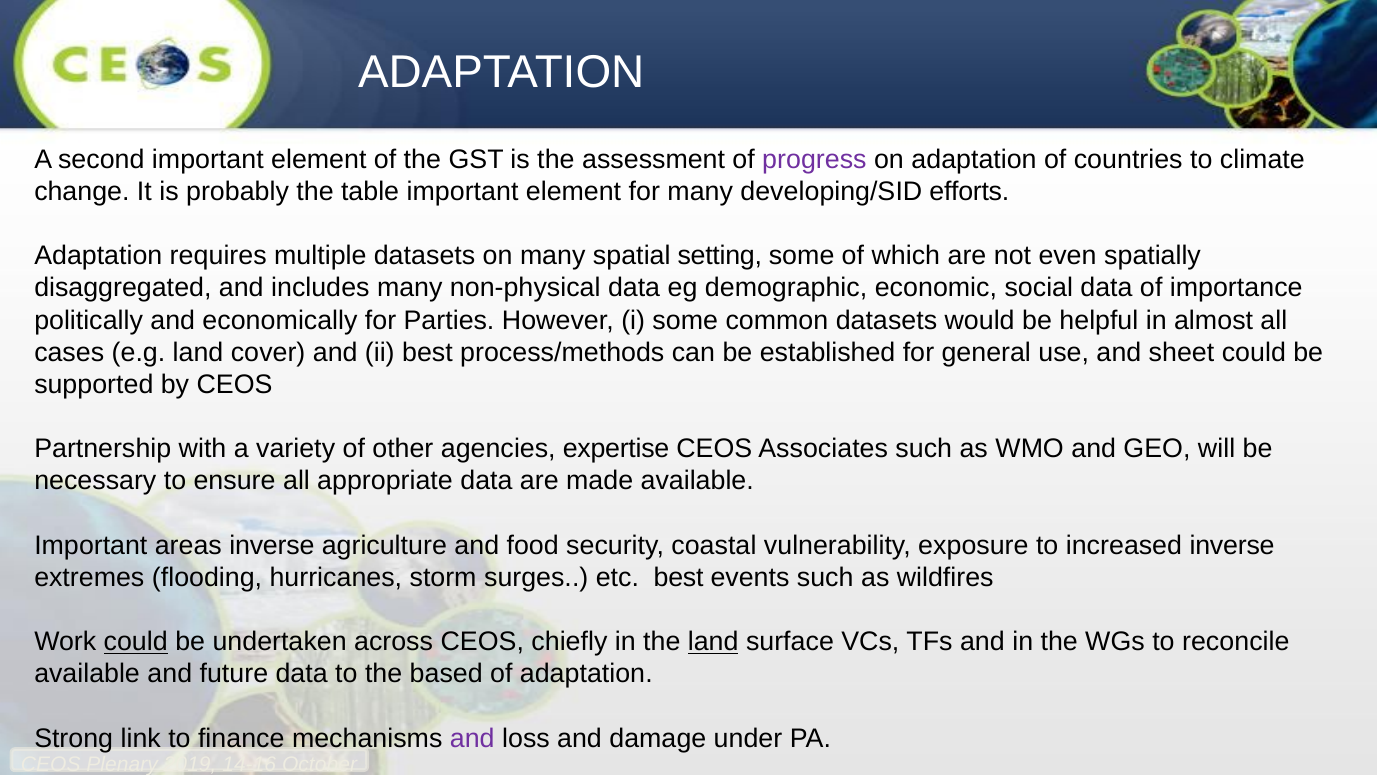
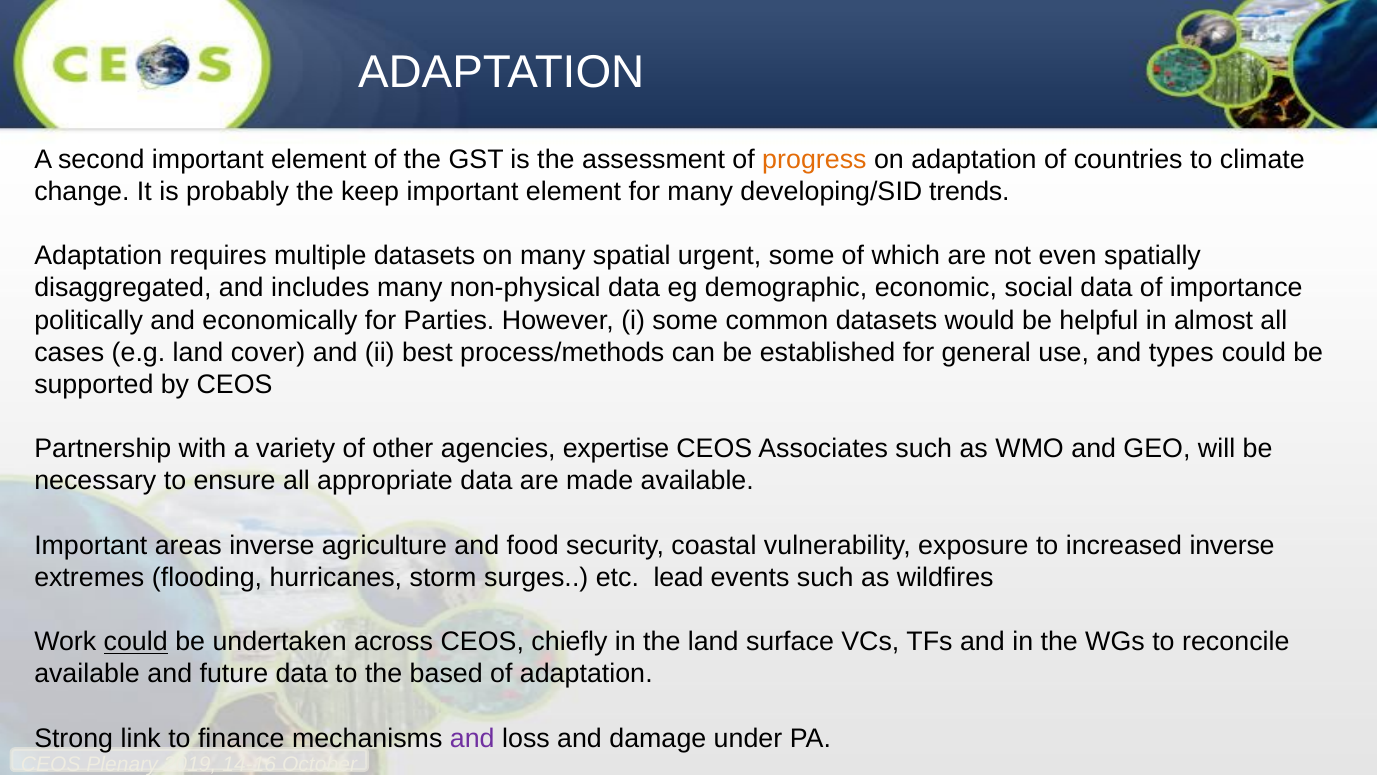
progress colour: purple -> orange (814, 159)
table: table -> keep (370, 192)
efforts: efforts -> trends (969, 192)
setting: setting -> urgent (720, 256)
sheet: sheet -> types (1181, 352)
etc best: best -> lead (679, 577)
land underline: present -> none (713, 642)
